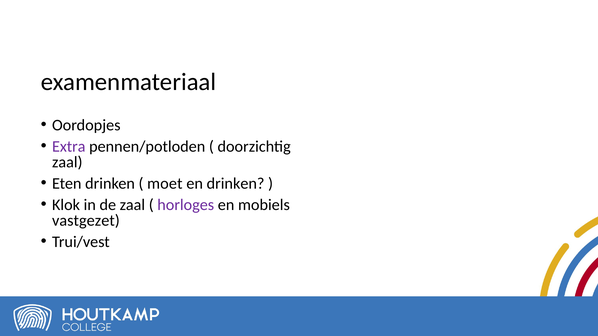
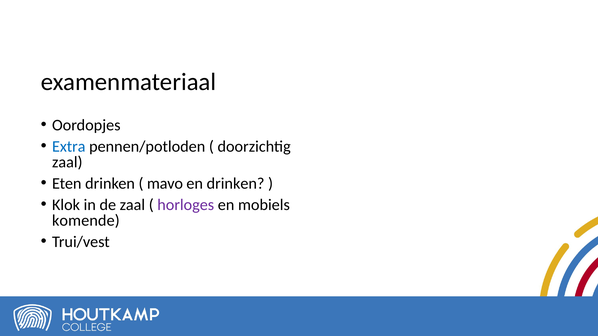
Extra colour: purple -> blue (69, 147)
moet: moet -> mavo (165, 184)
vastgezet: vastgezet -> komende (86, 221)
